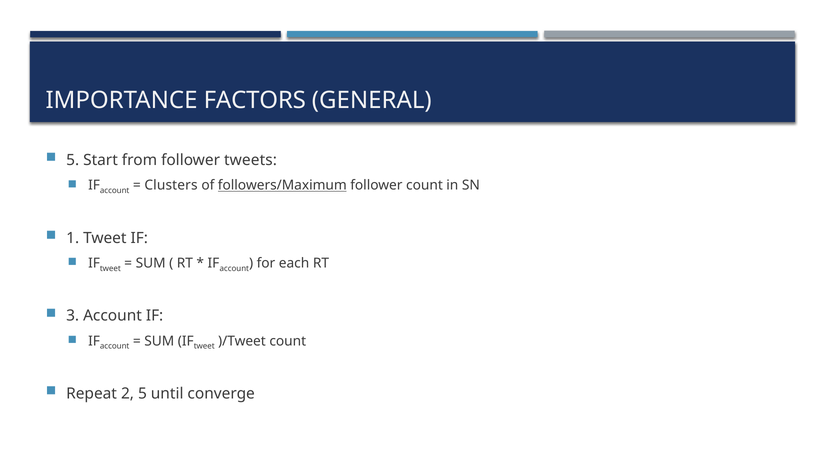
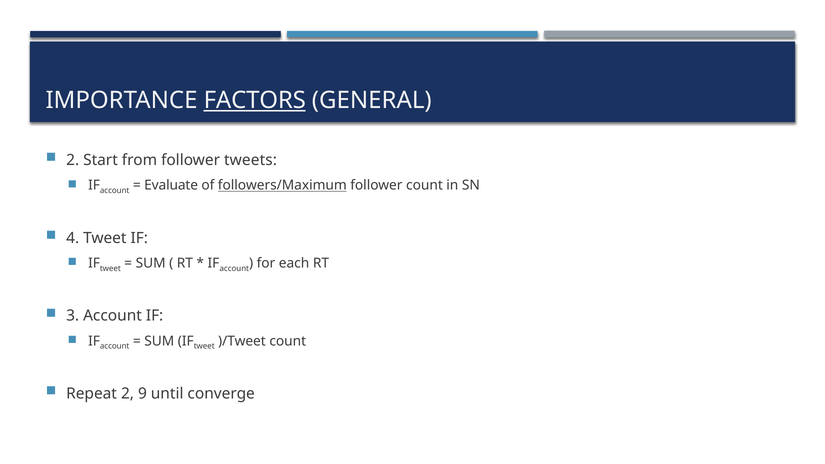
FACTORS underline: none -> present (255, 100)
5: 5 -> 2 (73, 160)
Clusters: Clusters -> Evaluate (171, 185)
1: 1 -> 4 (73, 238)
2 5: 5 -> 9 (142, 394)
